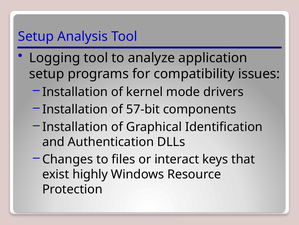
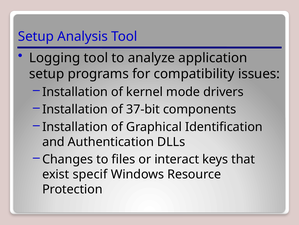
57-bit: 57-bit -> 37-bit (143, 109)
highly: highly -> specif (90, 174)
